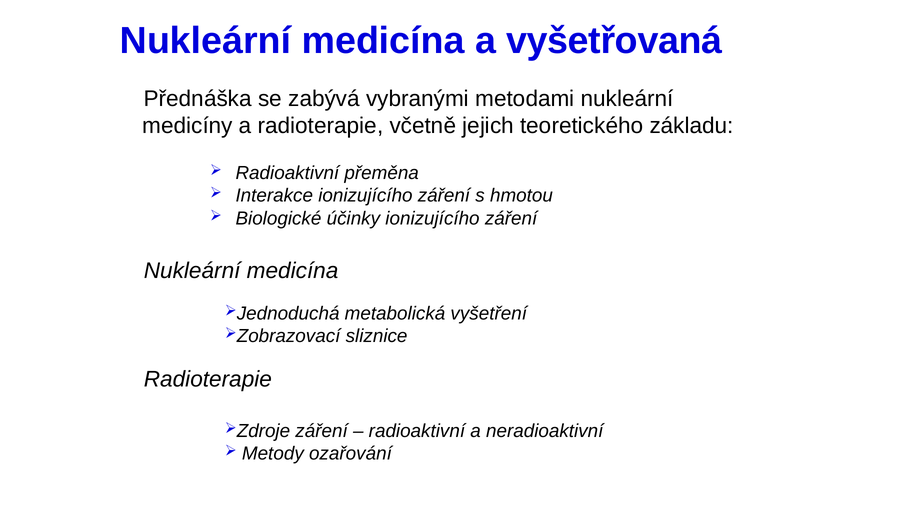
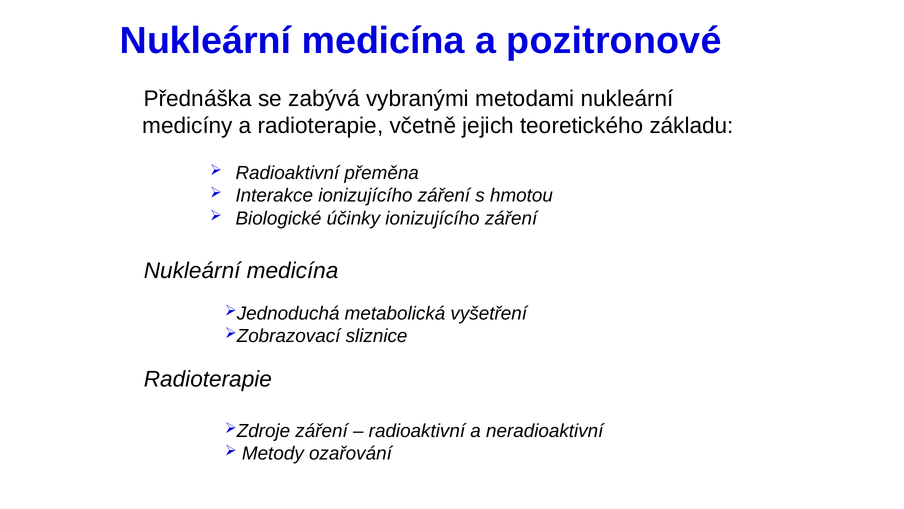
vyšetřovaná: vyšetřovaná -> pozitronové (614, 41)
